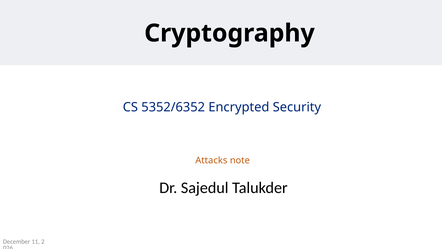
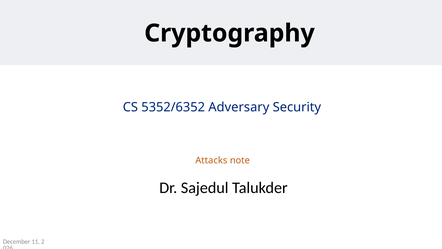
Encrypted: Encrypted -> Adversary (239, 107)
